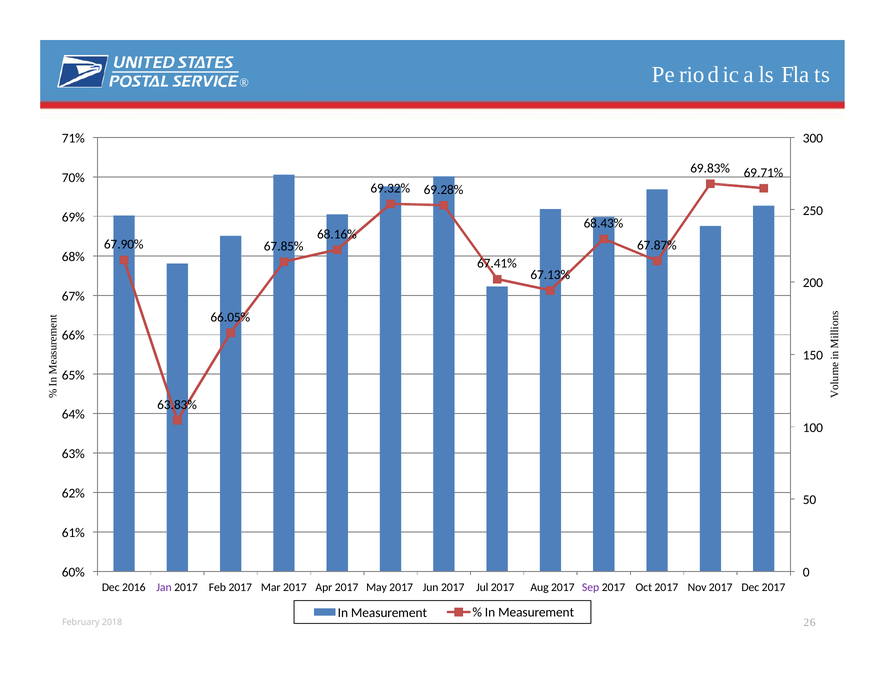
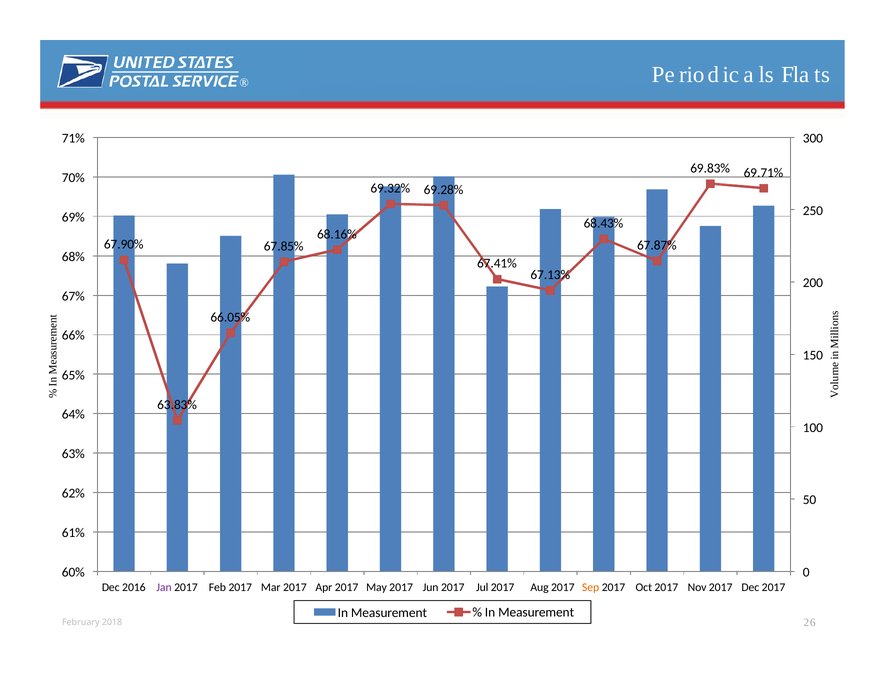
Sep colour: purple -> orange (591, 587)
